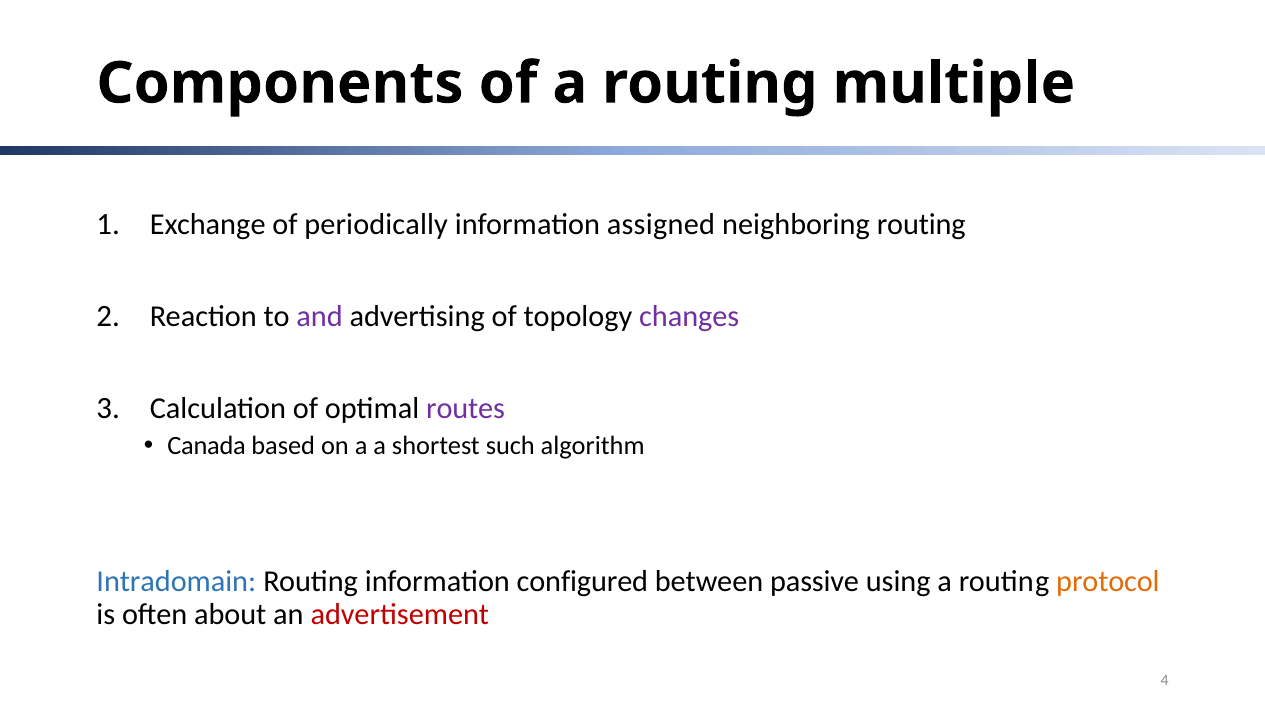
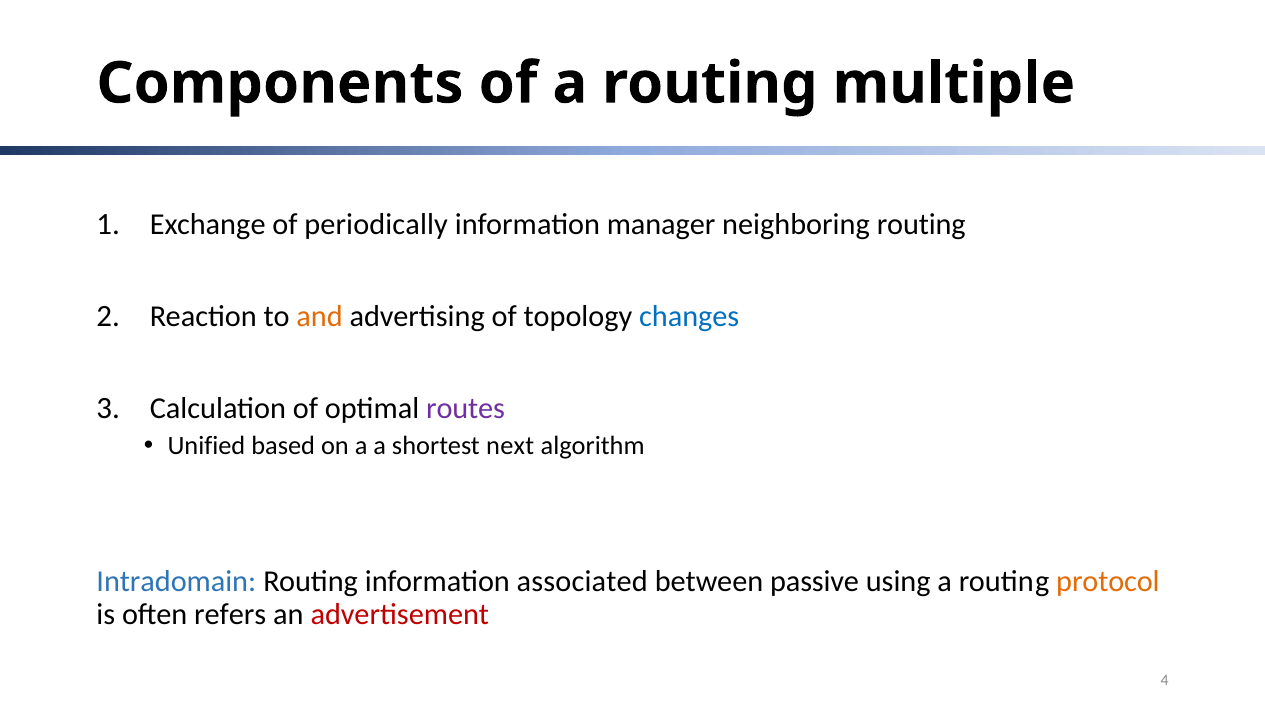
assigned: assigned -> manager (661, 225)
and colour: purple -> orange (320, 316)
changes colour: purple -> blue (689, 316)
Canada: Canada -> Unified (206, 445)
such: such -> next (510, 445)
configured: configured -> associated (582, 581)
about: about -> refers (230, 614)
